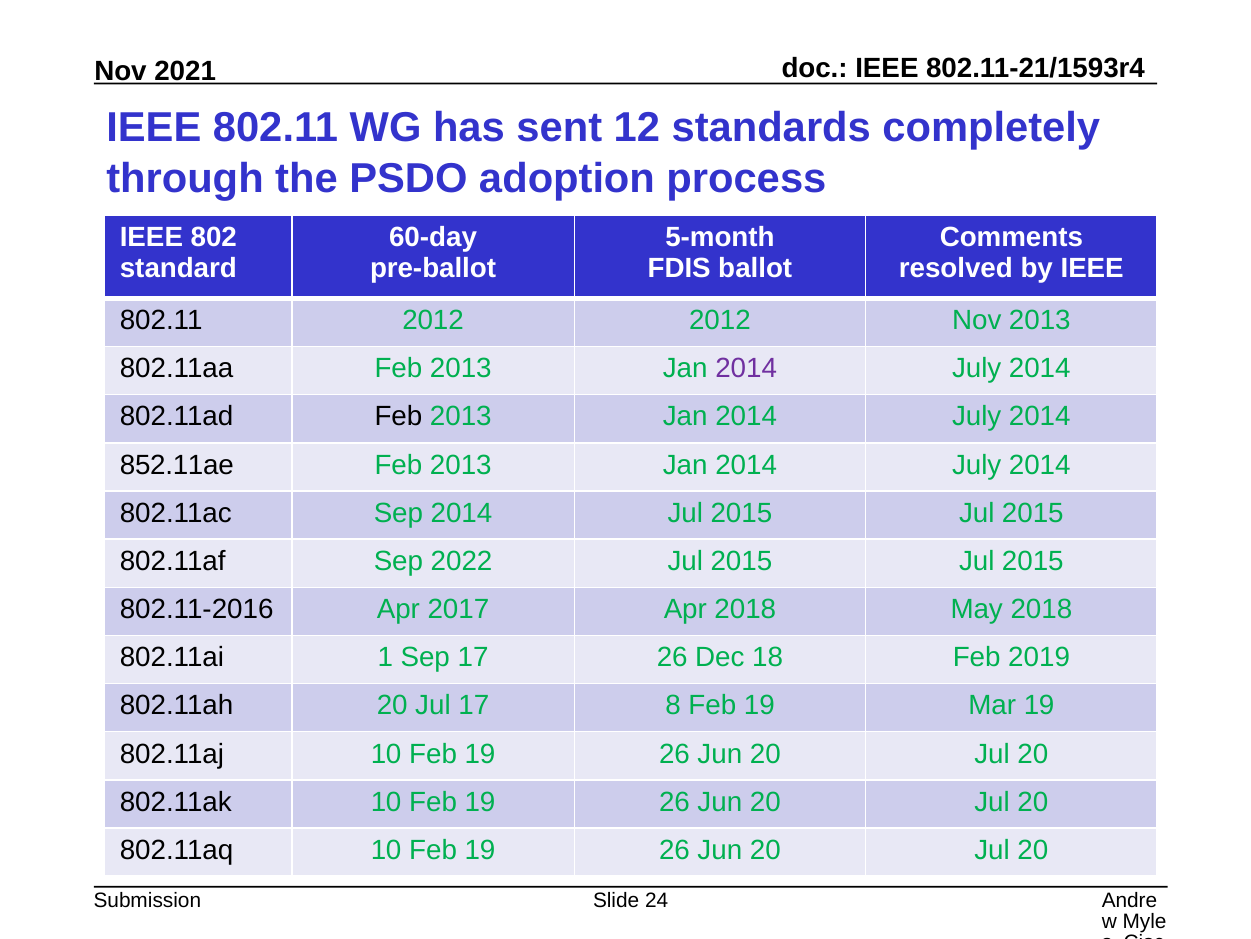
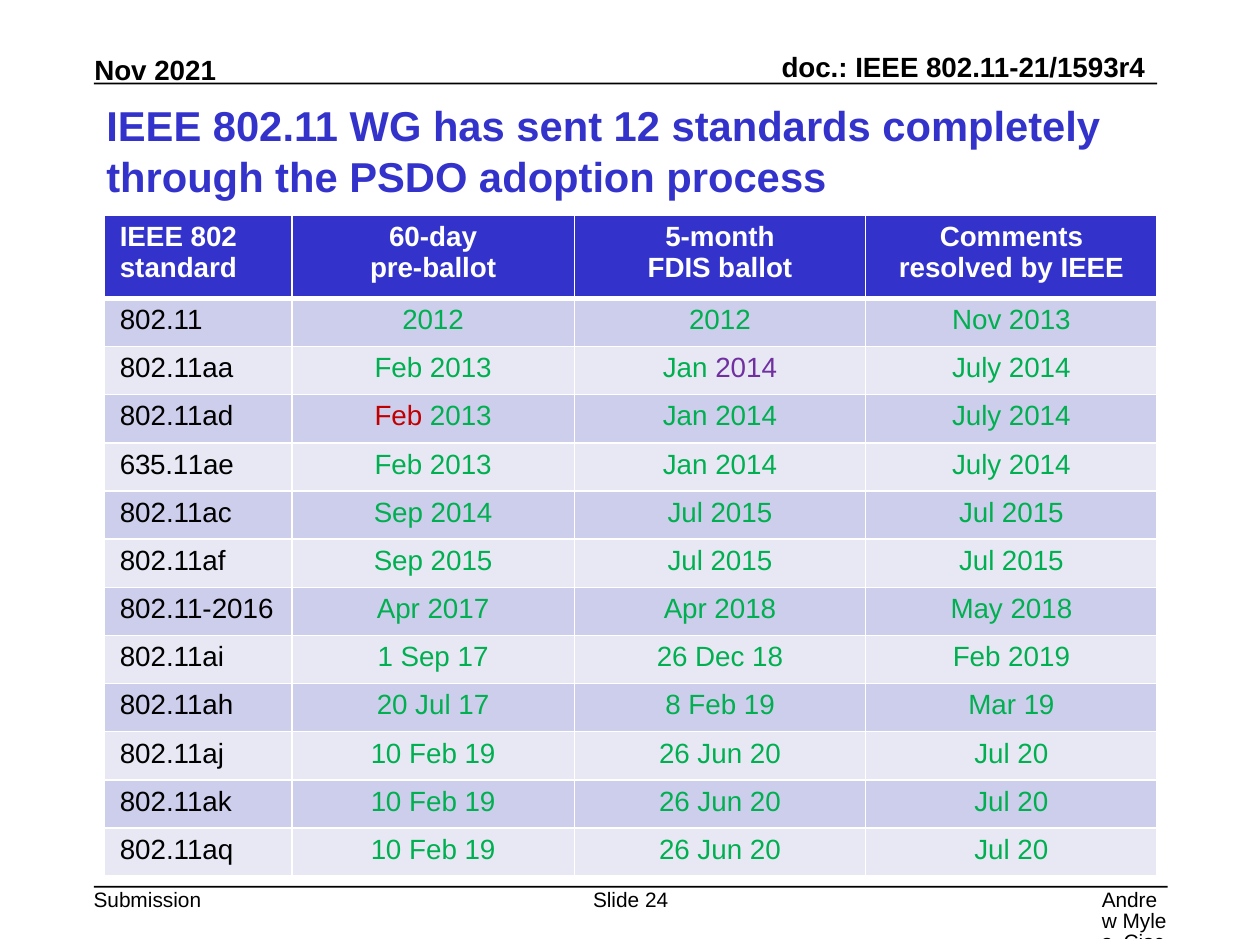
Feb colour: black -> red (398, 416)
852.11ae: 852.11ae -> 635.11ae (177, 465)
Sep 2022: 2022 -> 2015 (462, 561)
